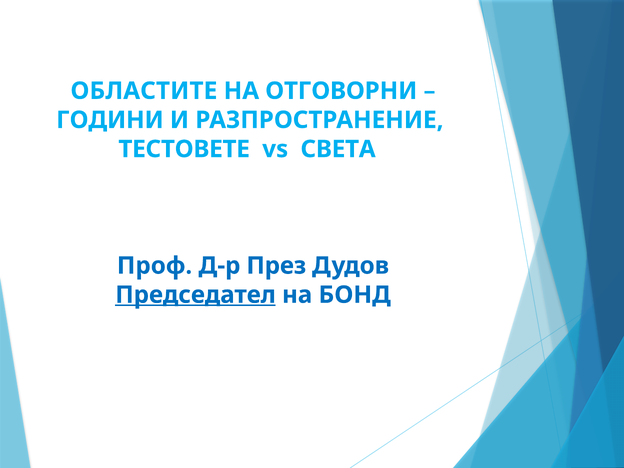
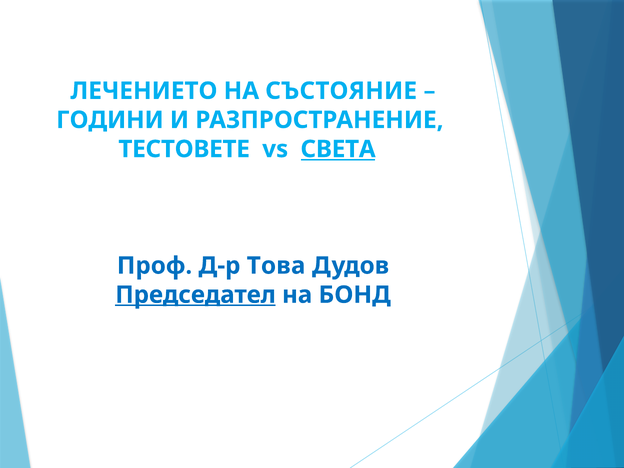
ОБЛАСТИТЕ: ОБЛАСТИТЕ -> ЛЕЧЕНИЕТО (144, 91)
ОТГОВОРНИ: ОТГОВОРНИ -> СЪСТОЯНИЕ (341, 91)
СВЕТА underline: none -> present (338, 149)
През: През -> Това (276, 266)
